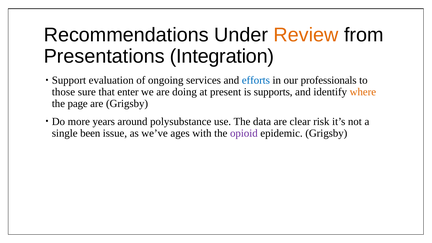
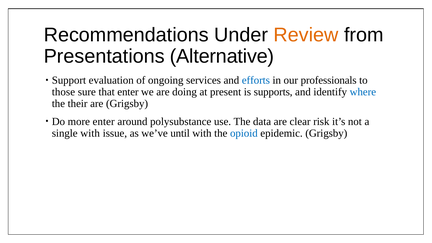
Integration: Integration -> Alternative (222, 56)
where colour: orange -> blue (363, 92)
page: page -> their (78, 104)
more years: years -> enter (104, 122)
single been: been -> with (90, 133)
ages: ages -> until (180, 133)
opioid colour: purple -> blue (244, 133)
